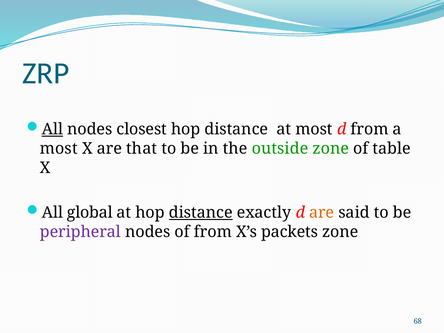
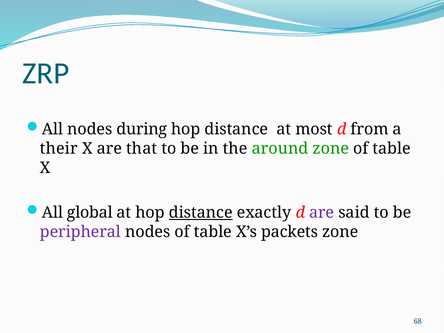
All underline: present -> none (52, 129)
closest: closest -> during (142, 129)
most: most -> their (59, 149)
outside: outside -> around (280, 149)
are colour: orange -> purple (322, 213)
nodes of from: from -> table (213, 232)
